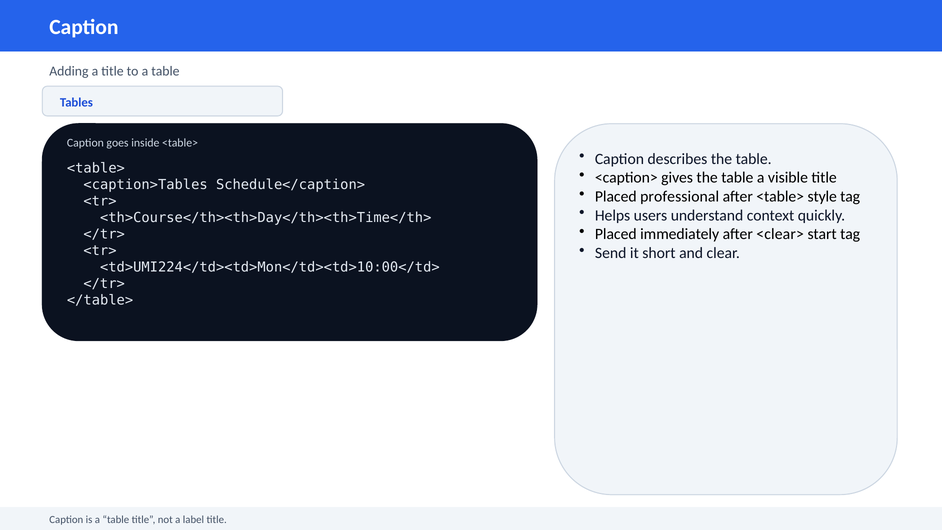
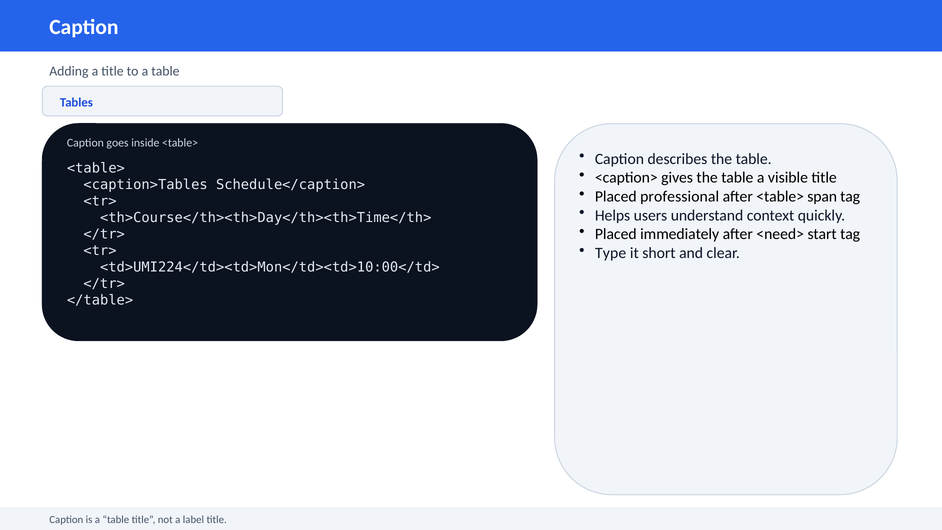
style: style -> span (822, 196)
<clear>: <clear> -> <need> (780, 234)
Send: Send -> Type (611, 253)
